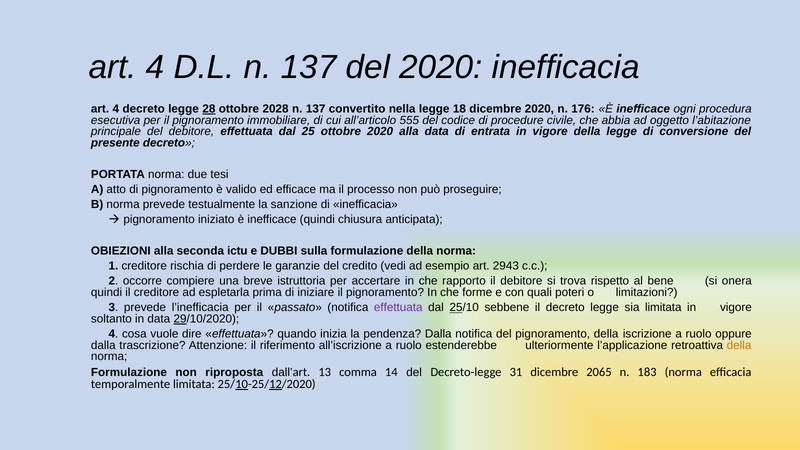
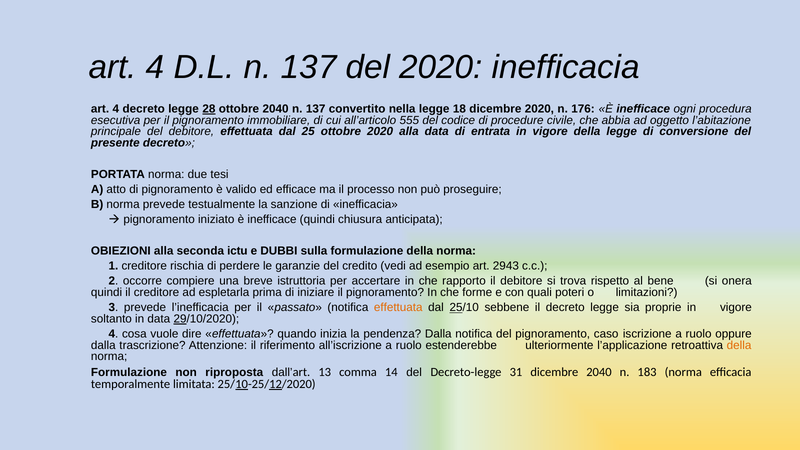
ottobre 2028: 2028 -> 2040 (276, 109)
effettuata colour: purple -> orange (398, 307)
sia limitata: limitata -> proprie (663, 307)
pignoramento della: della -> caso (606, 334)
dicembre 2065: 2065 -> 2040 (599, 372)
